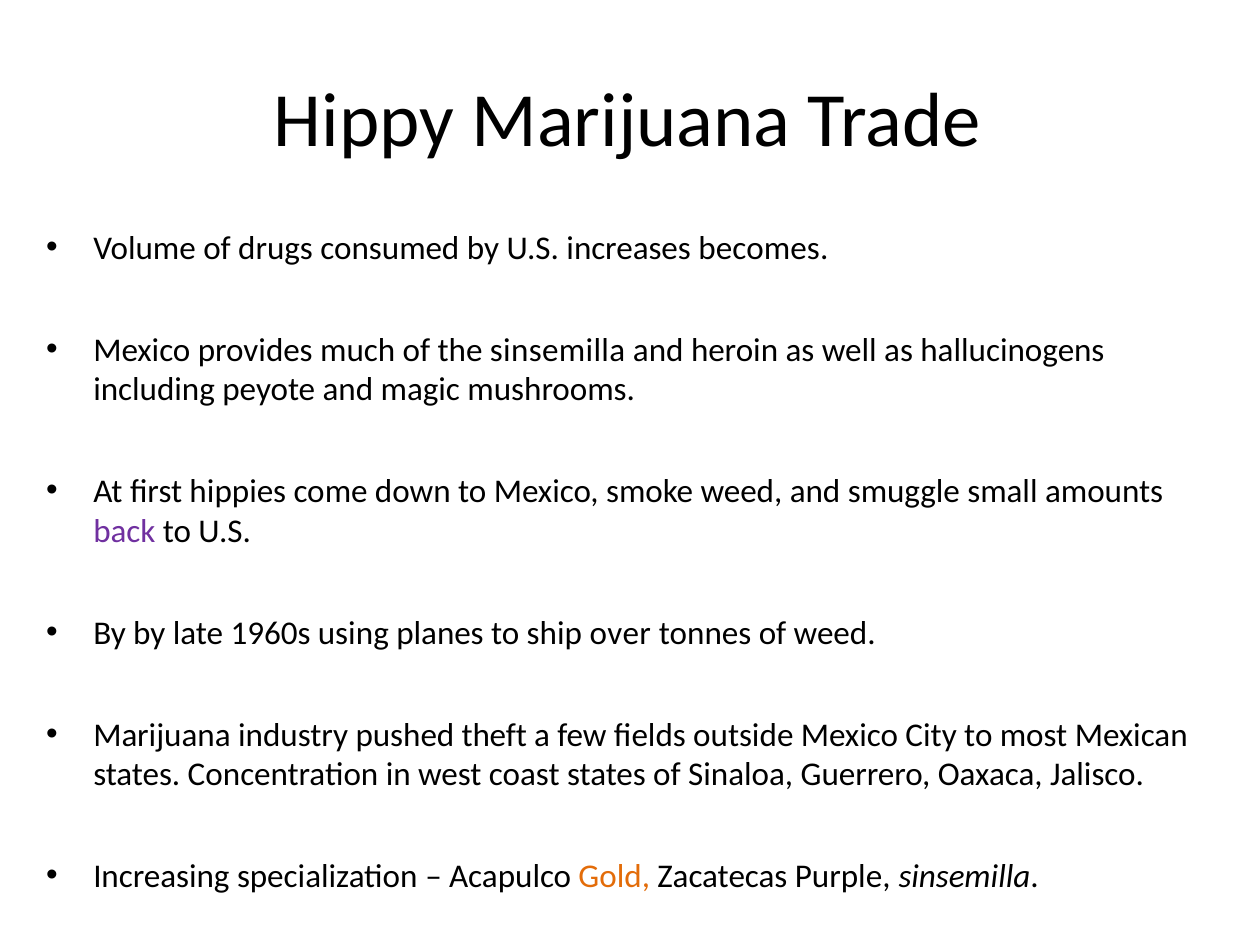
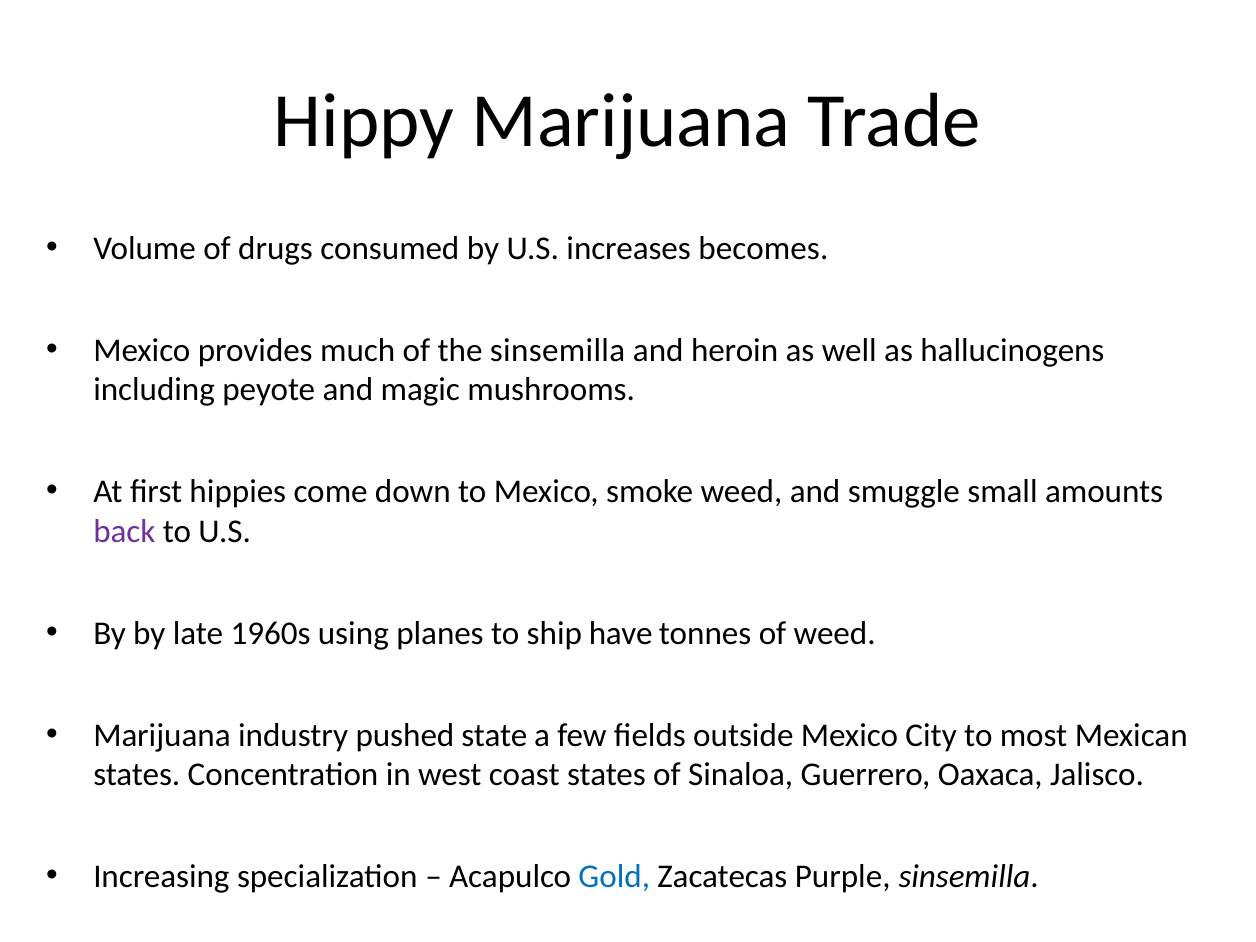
over: over -> have (621, 633)
theft: theft -> state (494, 735)
Gold colour: orange -> blue (614, 877)
